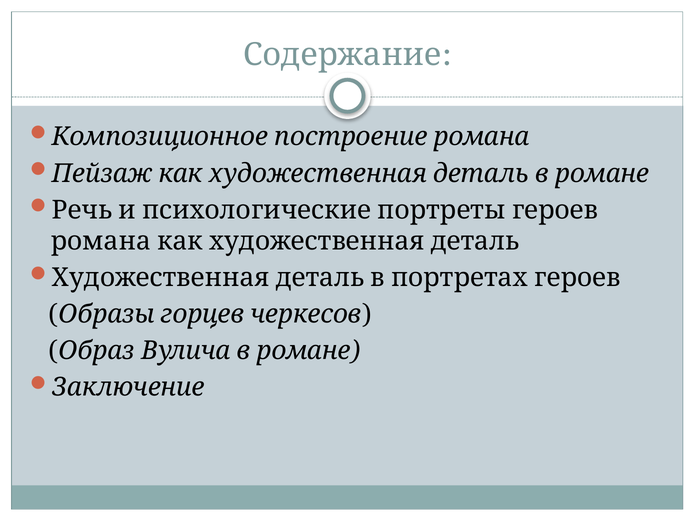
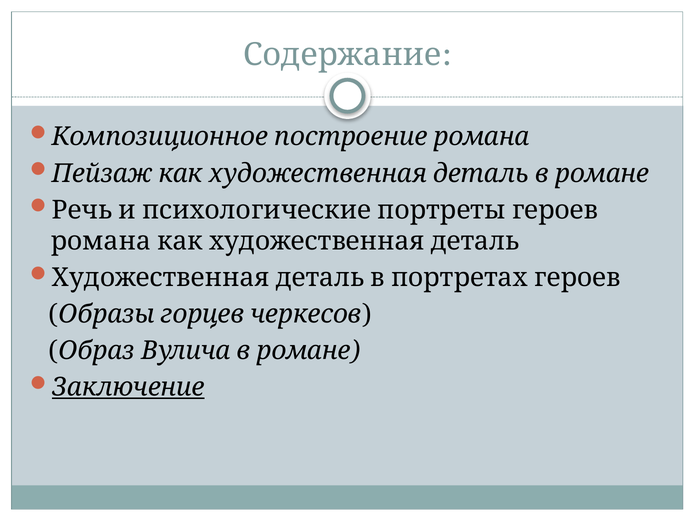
Заключение underline: none -> present (128, 387)
